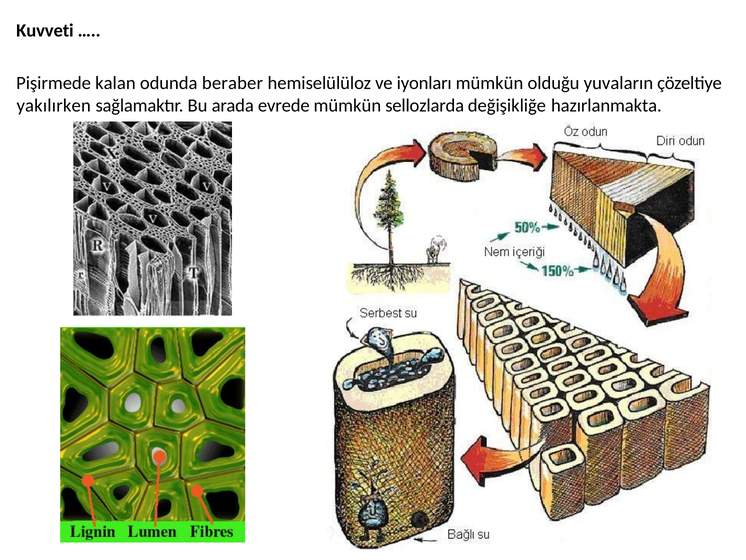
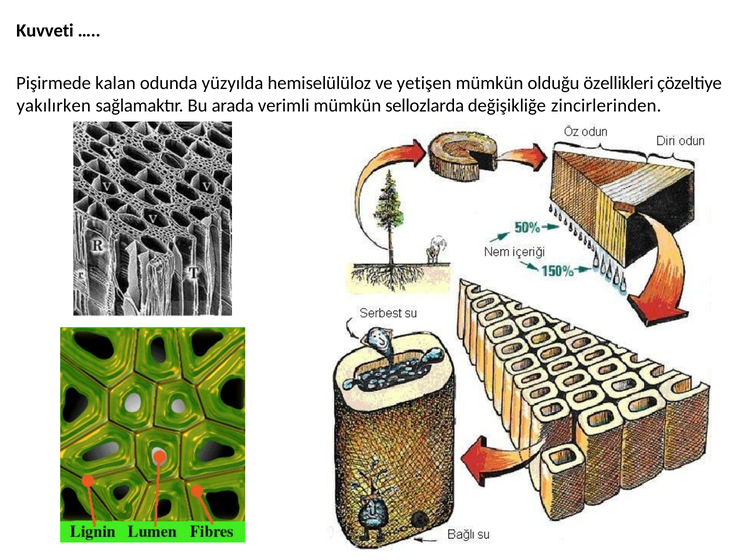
beraber: beraber -> yüzyılda (233, 83)
iyonları: iyonları -> yetişen (424, 83)
yuvaların: yuvaların -> özellikleri (619, 83)
evrede: evrede -> verimli (284, 106)
hazırlanmakta: hazırlanmakta -> zincirlerinden (606, 106)
